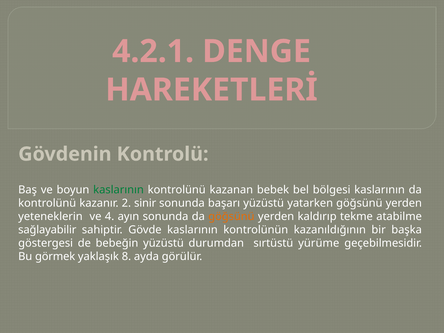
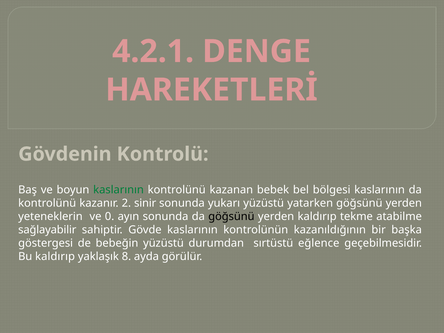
başarı: başarı -> yukarı (224, 203)
4: 4 -> 0 (110, 217)
göğsünü colour: orange -> black (231, 217)
yürüme: yürüme -> eğlence (319, 243)
Bu görmek: görmek -> kaldırıp (55, 257)
